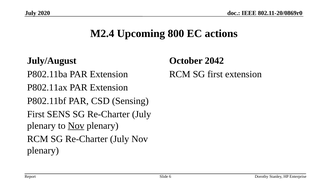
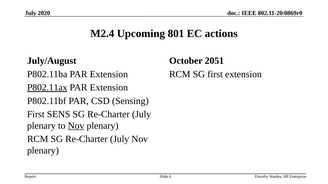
800: 800 -> 801 (176, 34)
2042: 2042 -> 2051 (214, 61)
P802.11ax underline: none -> present (47, 88)
